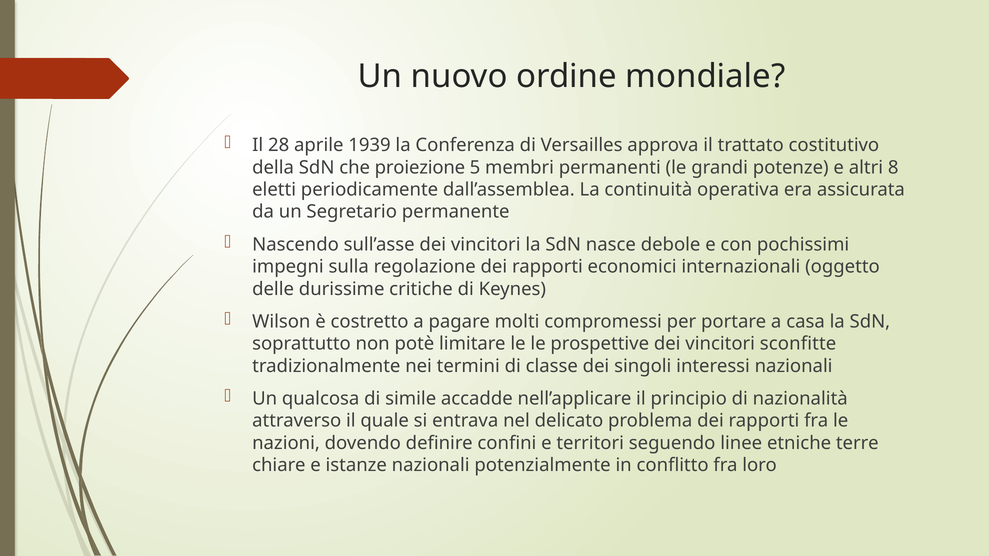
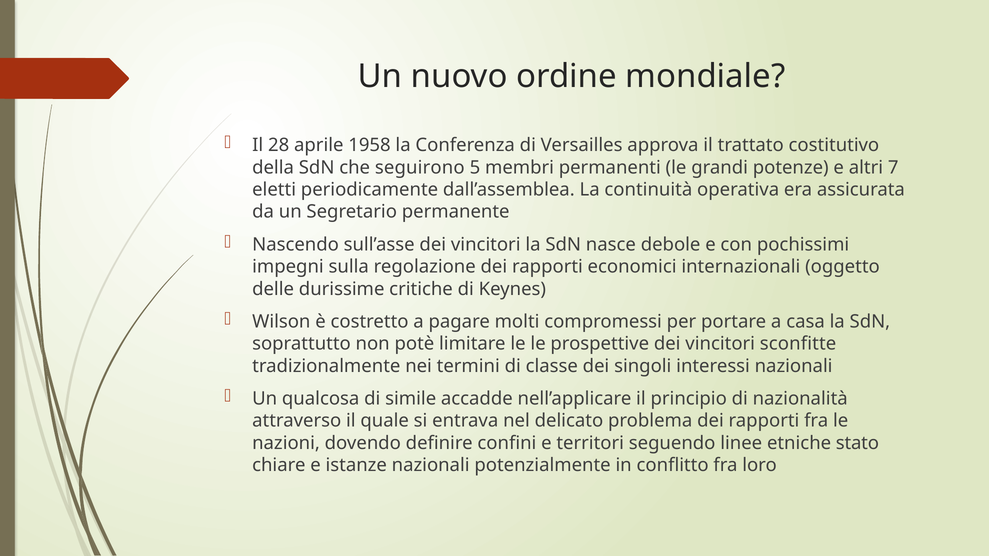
1939: 1939 -> 1958 (369, 145)
proiezione: proiezione -> seguirono (420, 167)
8: 8 -> 7 (893, 167)
terre: terre -> stato (857, 443)
